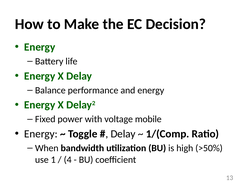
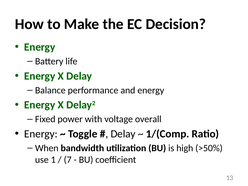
mobile: mobile -> overall (148, 119)
4: 4 -> 7 (68, 160)
